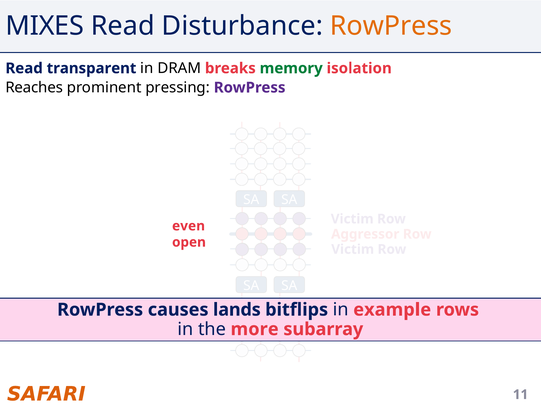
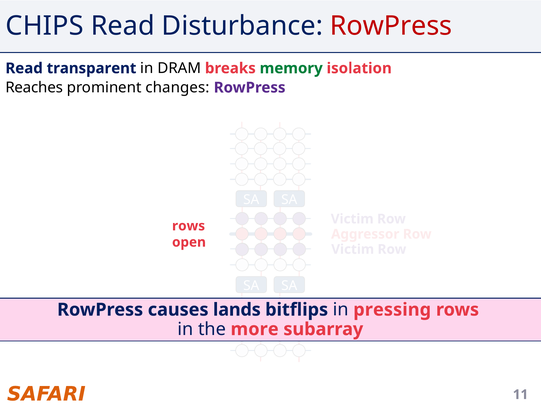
MIXES: MIXES -> CHIPS (44, 26)
RowPress colour: orange -> red (391, 26)
pressing: pressing -> changes (178, 87)
even: even -> rows (189, 226)
example: example -> pressing (392, 310)
